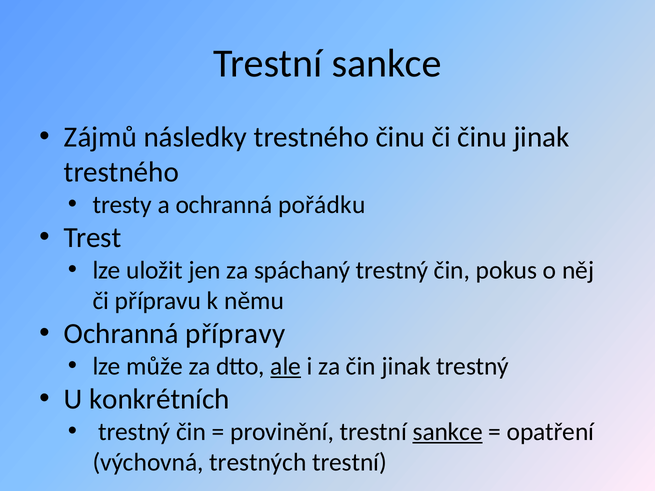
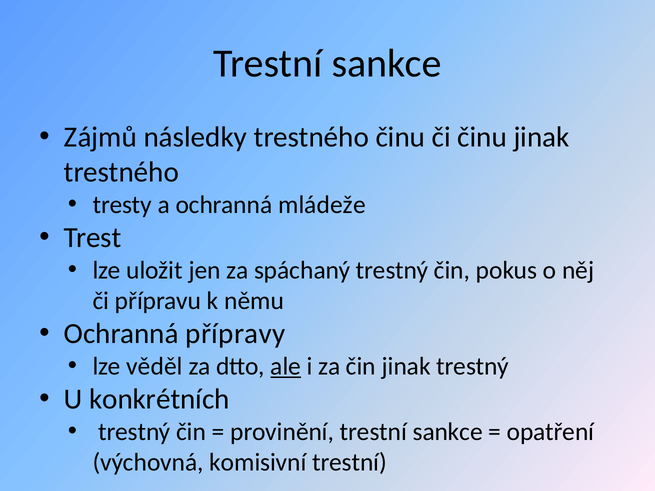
pořádku: pořádku -> mládeže (322, 205)
může: může -> věděl (154, 366)
sankce underline: present -> none (448, 432)
trestných: trestných -> komisivní (258, 463)
